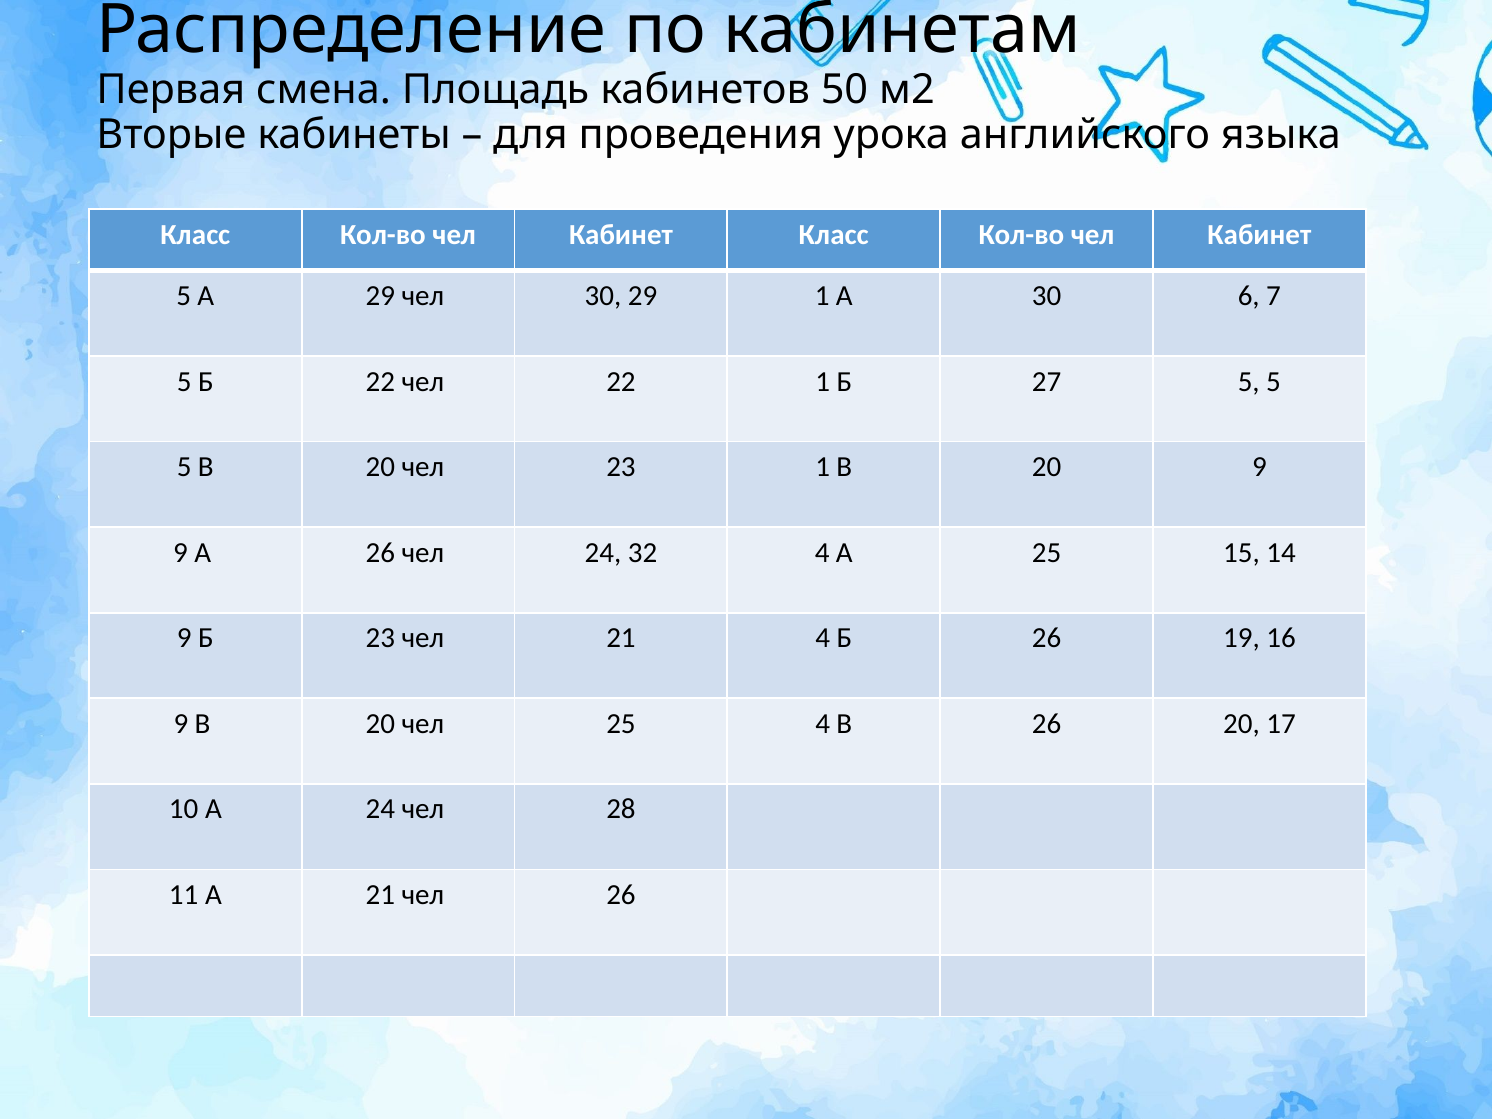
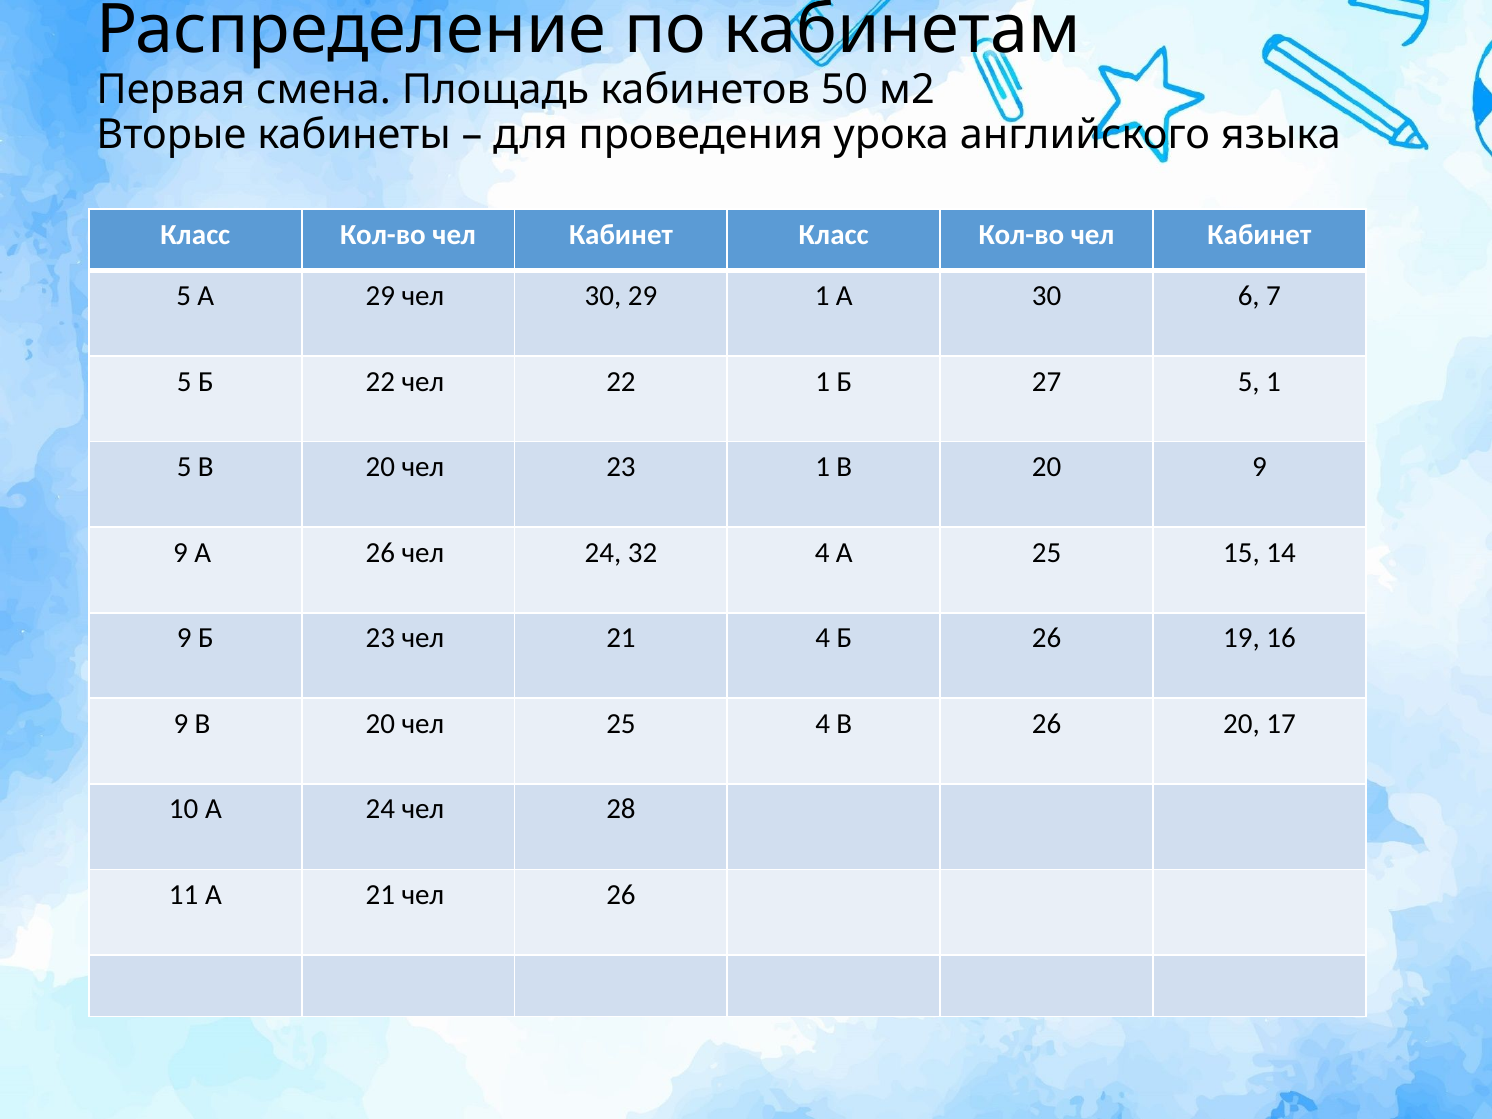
27 5 5: 5 -> 1 (1273, 381)
